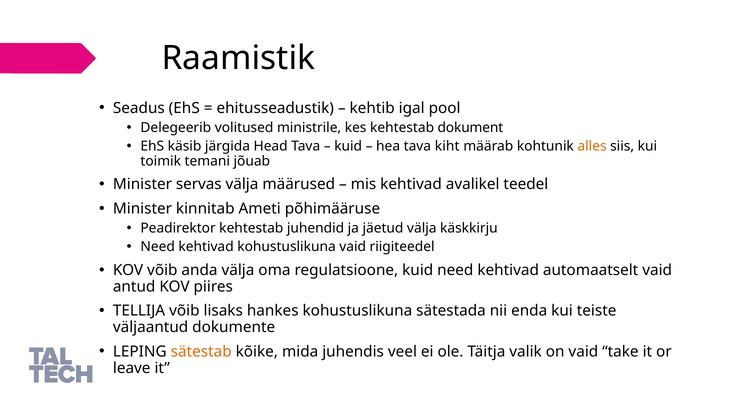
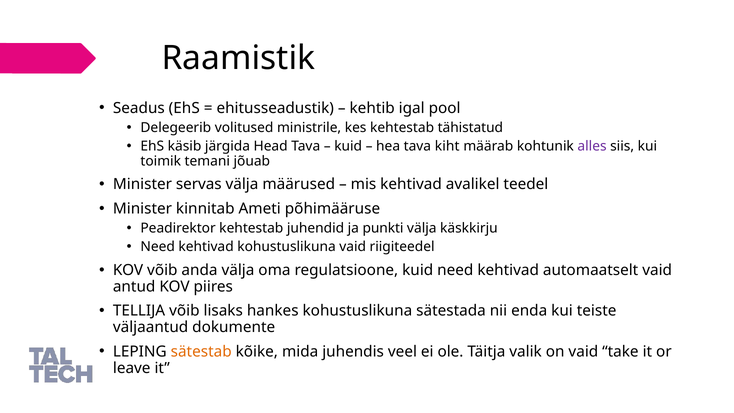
dokument: dokument -> tähistatud (470, 127)
alles colour: orange -> purple (592, 146)
jäetud: jäetud -> punkti (383, 228)
